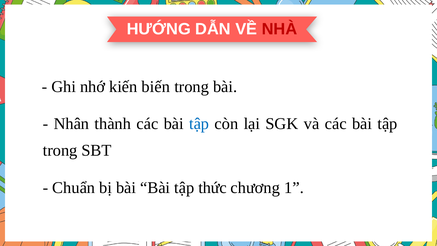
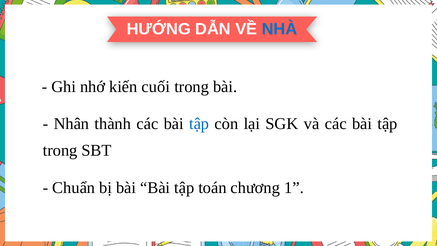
NHÀ colour: red -> blue (279, 29)
biến: biến -> cuối (156, 87)
thức: thức -> toán (212, 188)
